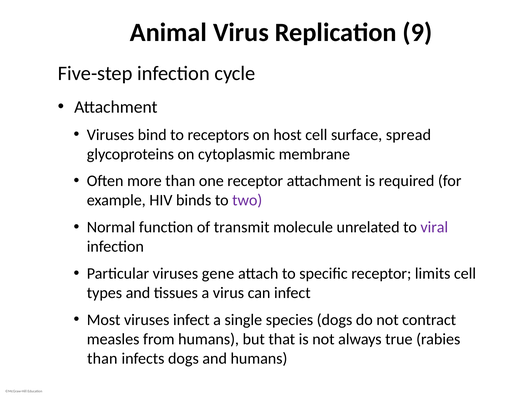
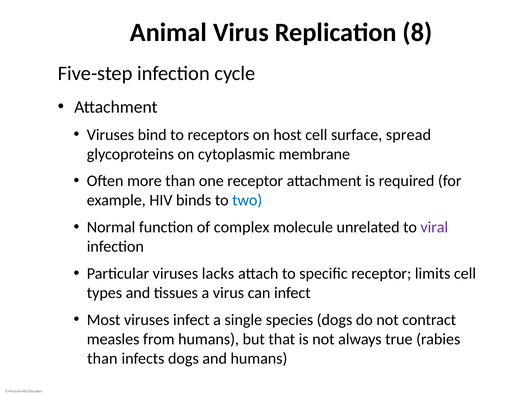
9: 9 -> 8 (417, 33)
two colour: purple -> blue (247, 200)
transmit: transmit -> complex (242, 227)
gene: gene -> lacks (218, 273)
